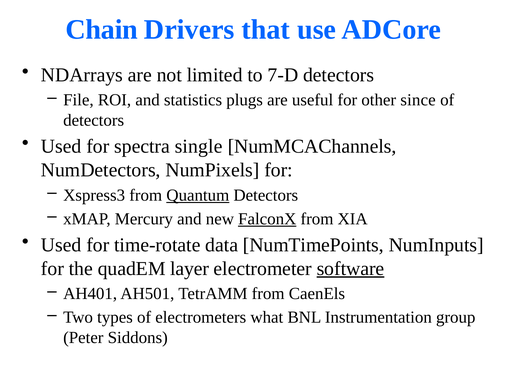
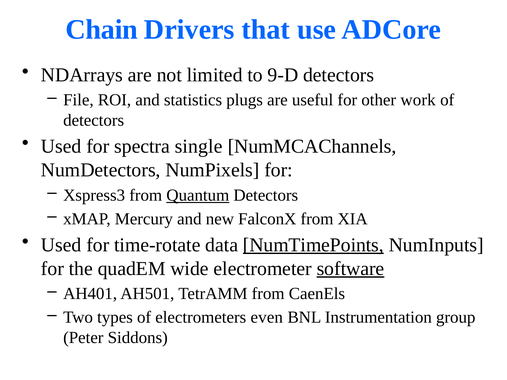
7-D: 7-D -> 9-D (283, 75)
since: since -> work (418, 100)
FalconX underline: present -> none (267, 219)
NumTimePoints underline: none -> present (313, 245)
layer: layer -> wide (190, 269)
what: what -> even (267, 318)
